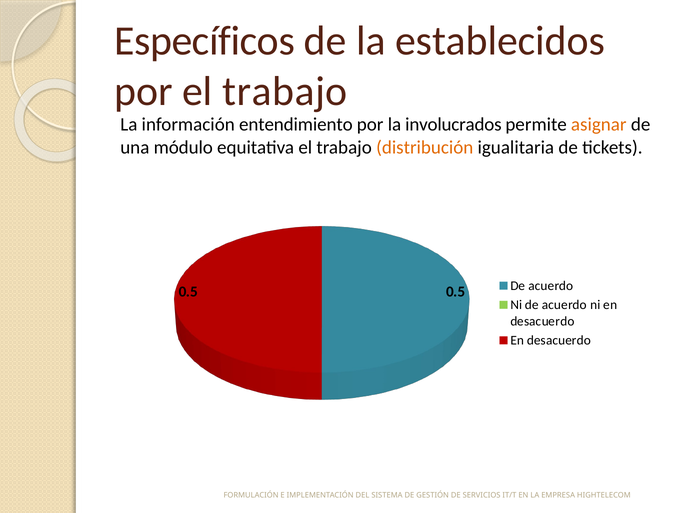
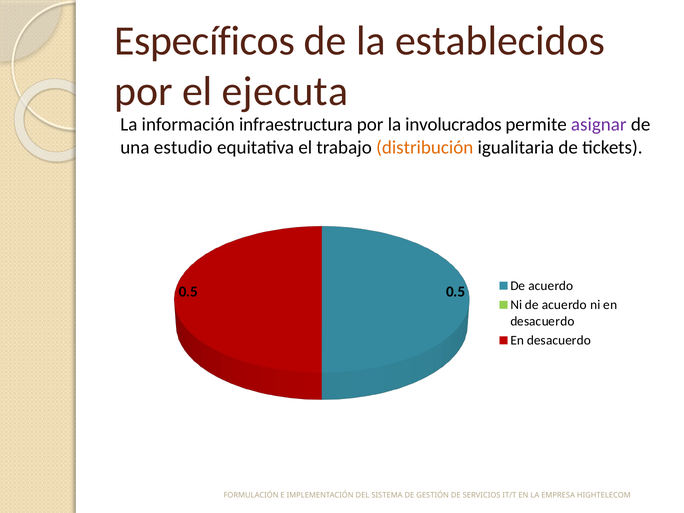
por el trabajo: trabajo -> ejecuta (285, 91)
entendimiento: entendimiento -> infraestructura (296, 124)
asignar colour: orange -> purple (599, 124)
módulo: módulo -> estudio (183, 147)
